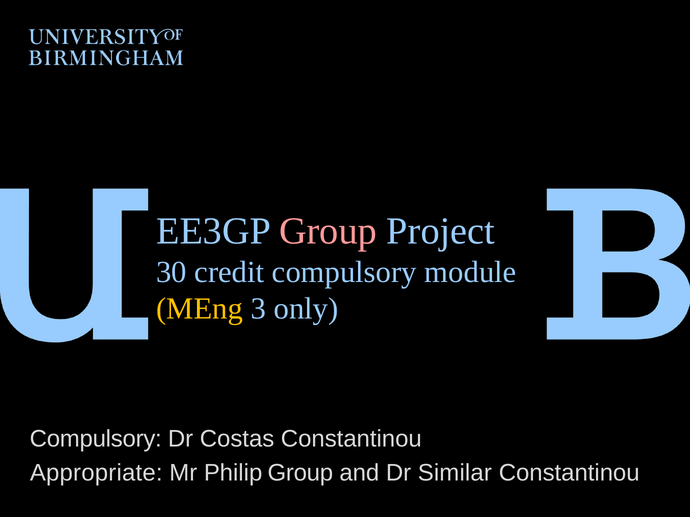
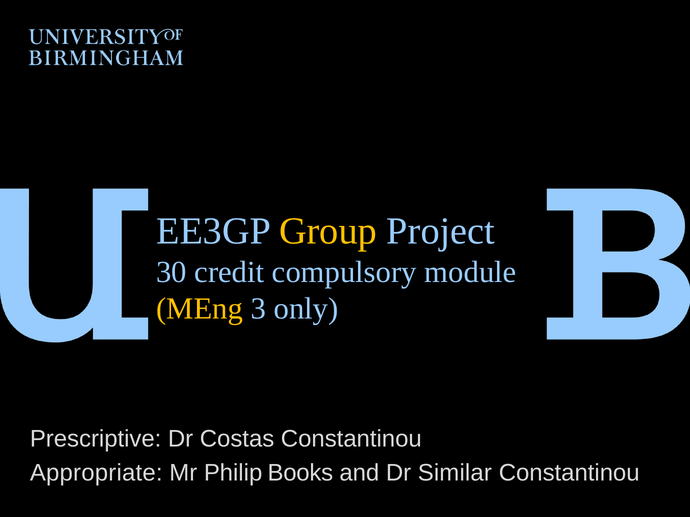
Group colour: pink -> yellow (328, 231)
Compulsory: Compulsory -> Prescriptive (96, 439)
Philip Group: Group -> Books (300, 473)
